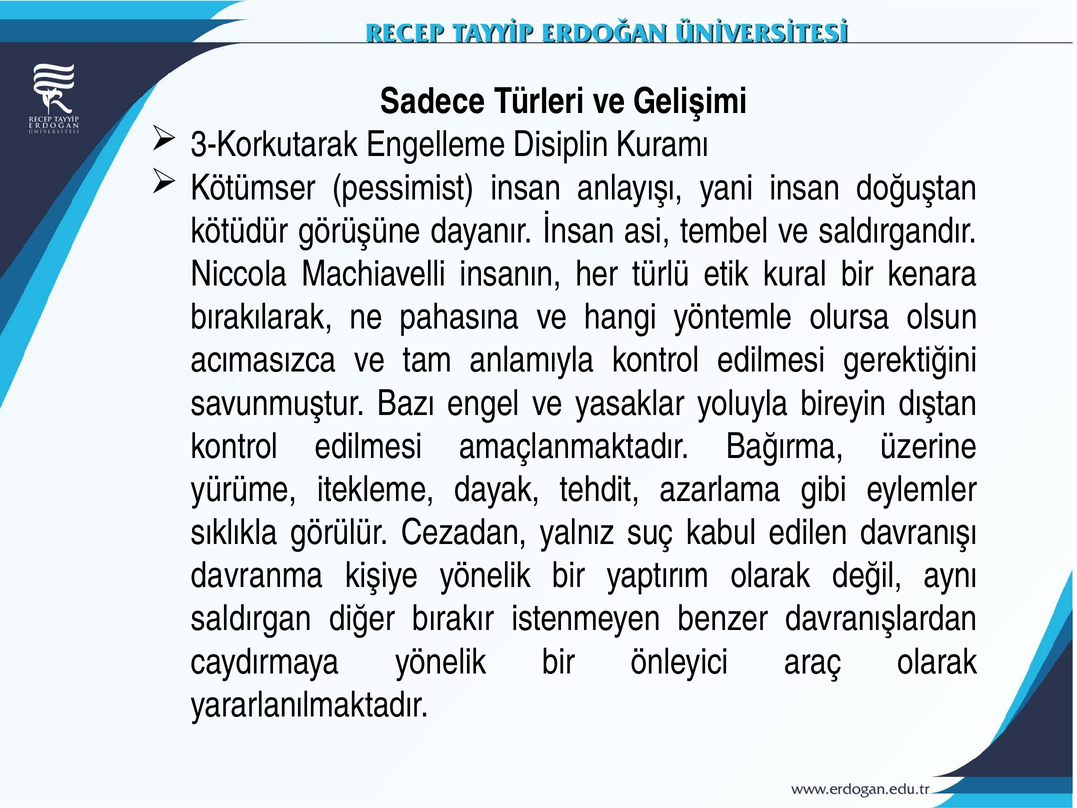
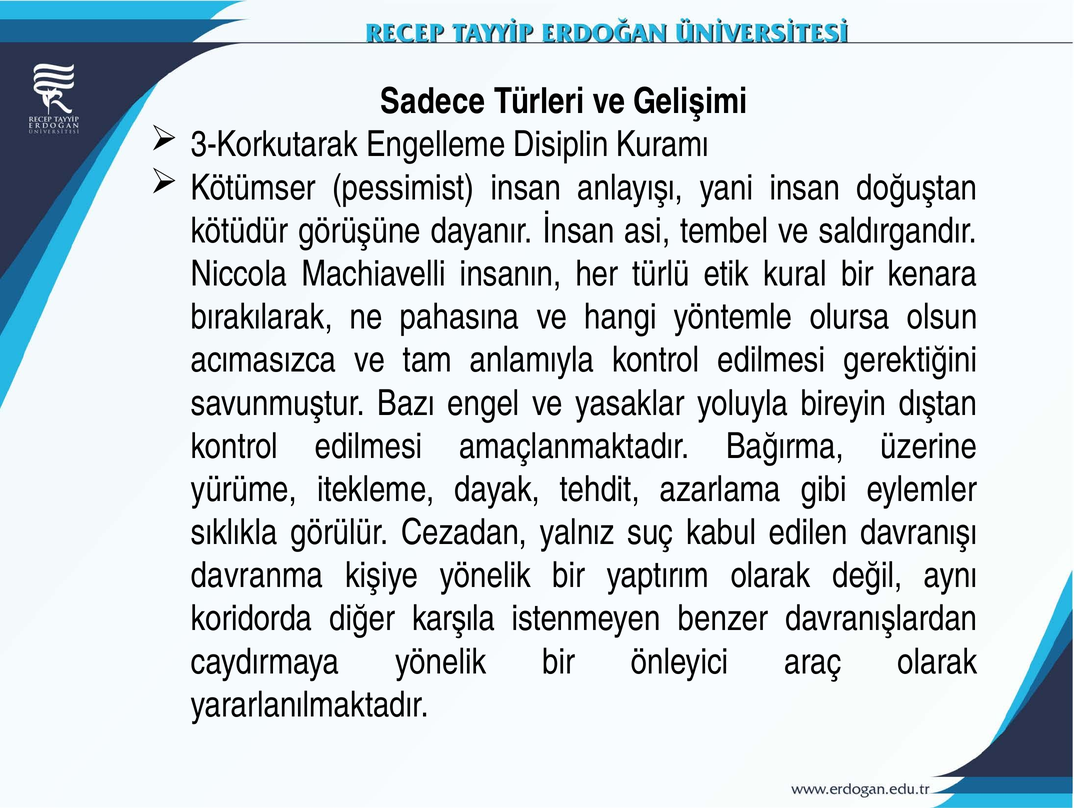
saldırgan: saldırgan -> koridorda (251, 618)
bırakır: bırakır -> karşıla (454, 618)
